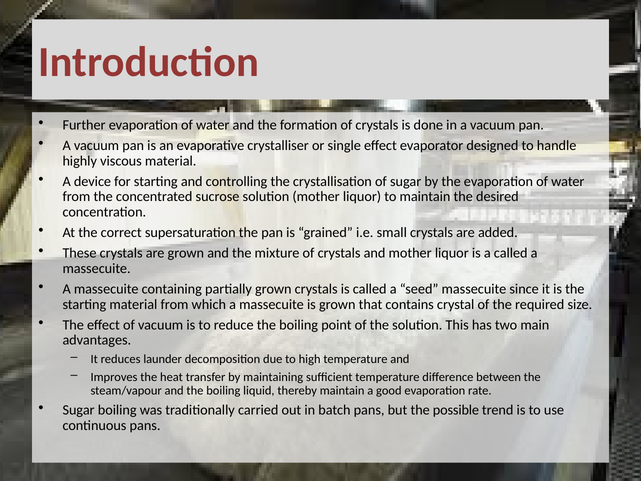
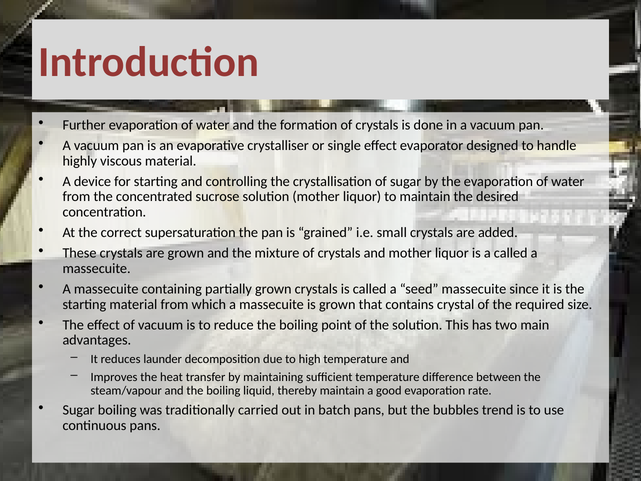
possible: possible -> bubbles (456, 410)
